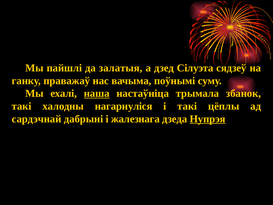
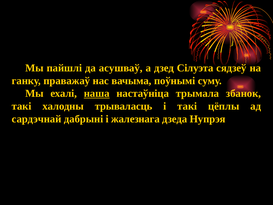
залатыя: залатыя -> асушваў (121, 68)
нагарнуліся: нагарнуліся -> трываласць (124, 106)
Нупрэя underline: present -> none (208, 119)
